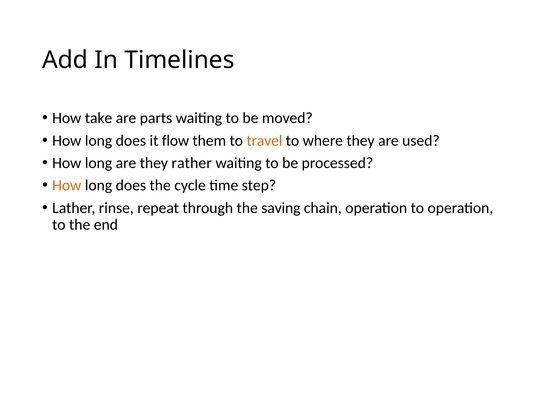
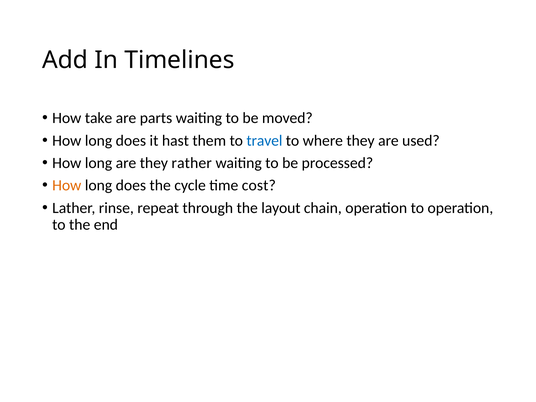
flow: flow -> hast (175, 141)
travel colour: orange -> blue (264, 141)
step: step -> cost (259, 185)
saving: saving -> layout (281, 208)
